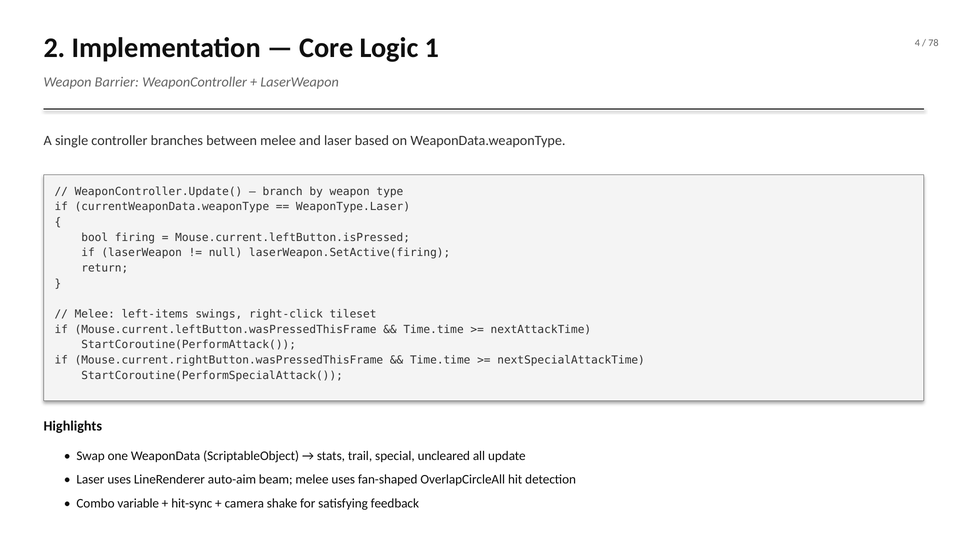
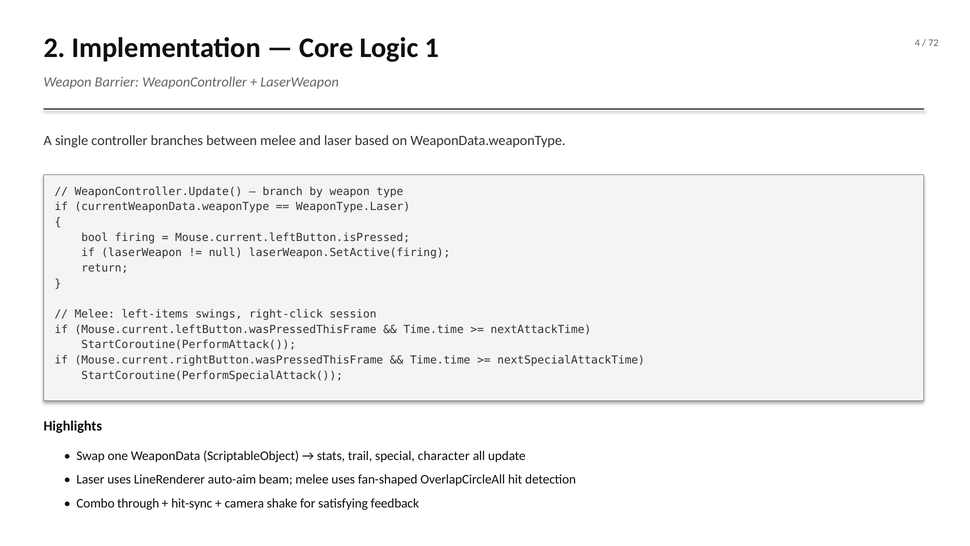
78: 78 -> 72 (933, 43)
tileset: tileset -> session (353, 314)
uncleared: uncleared -> character (444, 455)
variable: variable -> through (138, 503)
